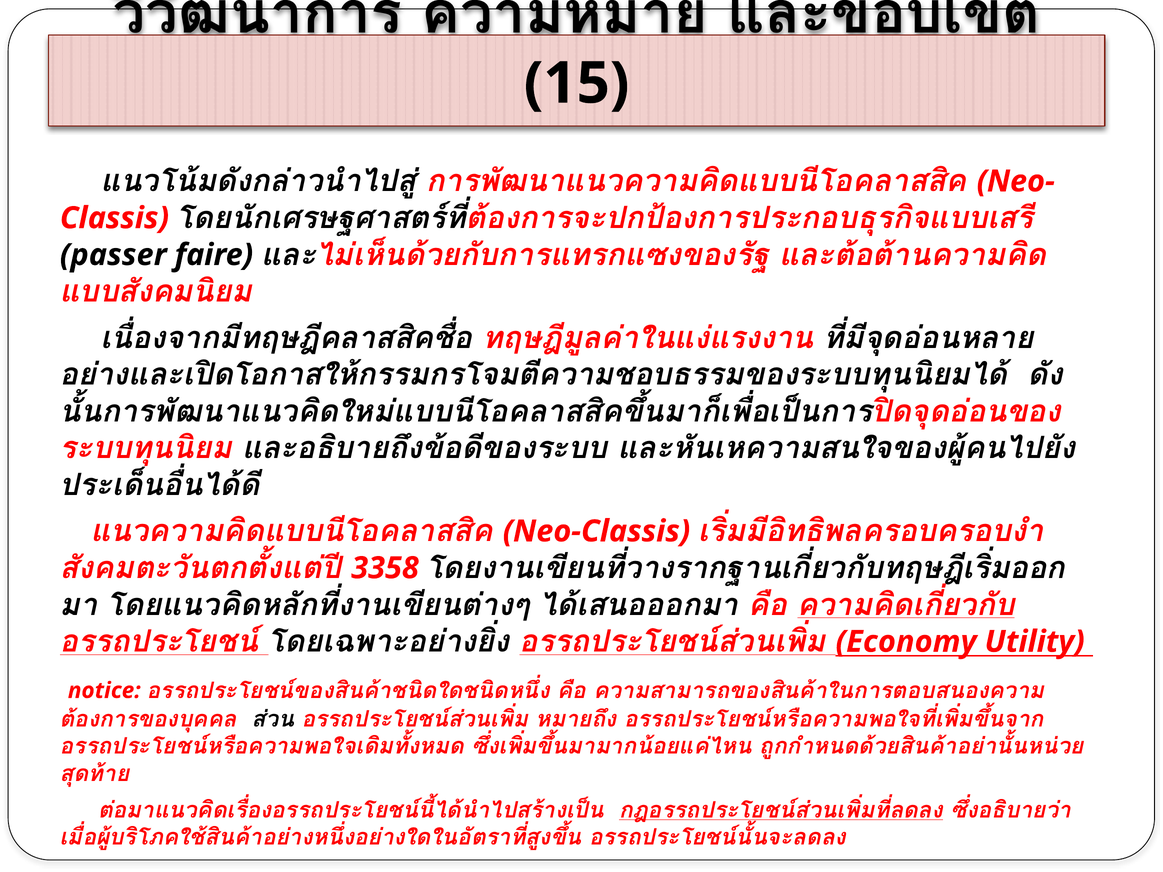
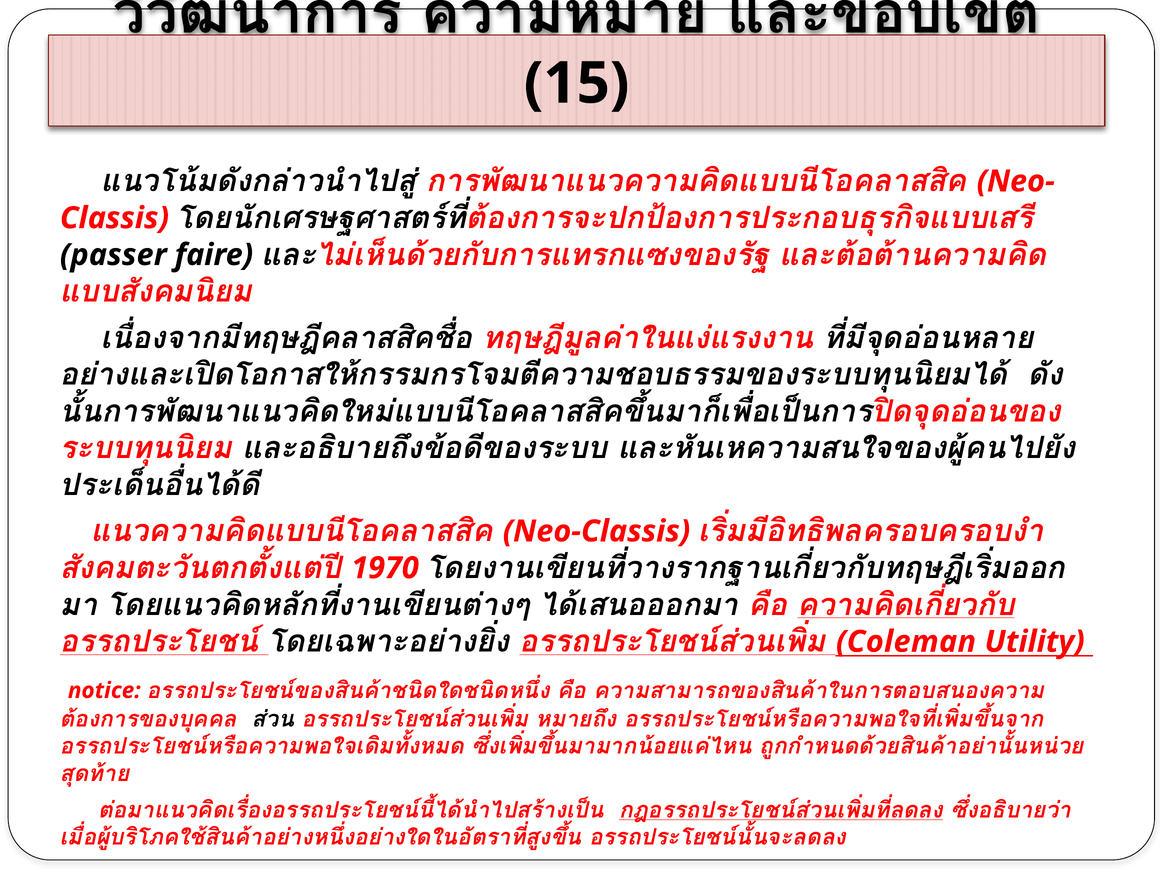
3358: 3358 -> 1970 (385, 568)
Economy: Economy -> Coleman (906, 642)
